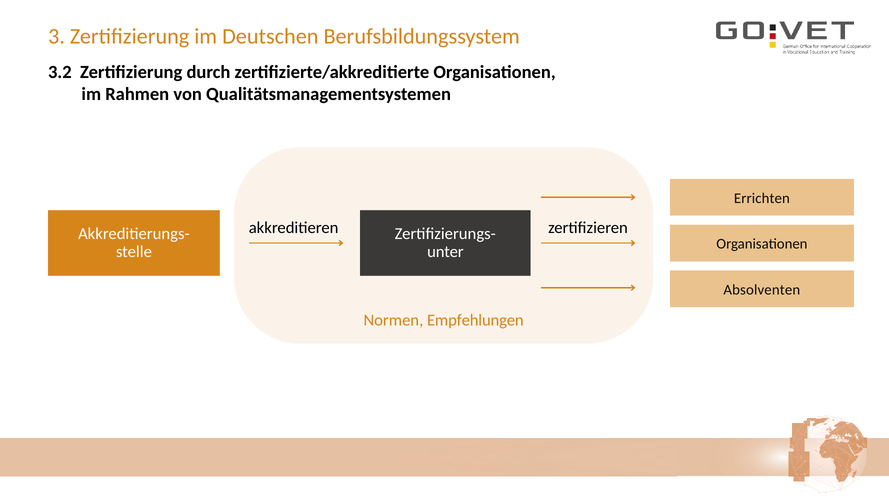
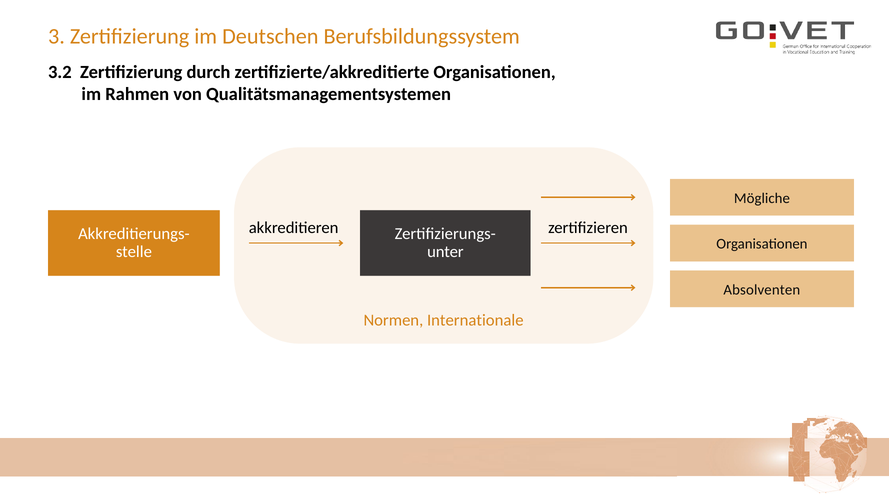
Errichten: Errichten -> Mögliche (762, 198)
Empfehlungen: Empfehlungen -> Internationale (475, 320)
